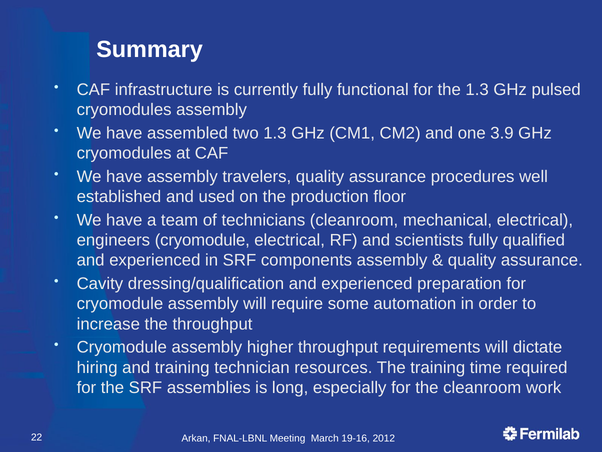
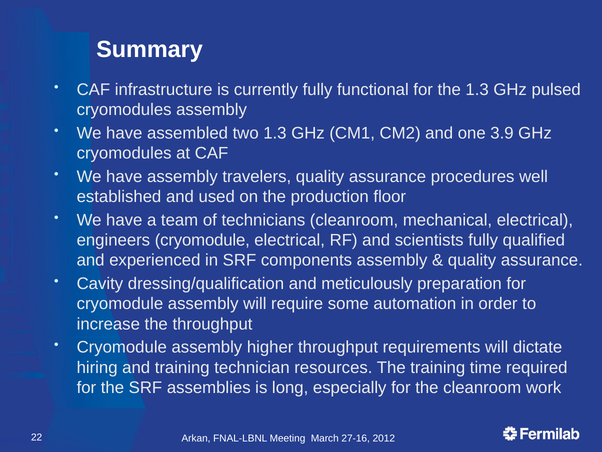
dressing/qualification and experienced: experienced -> meticulously (367, 284)
19-16: 19-16 -> 27-16 (356, 438)
